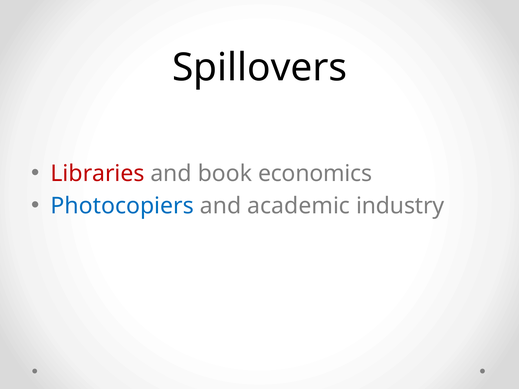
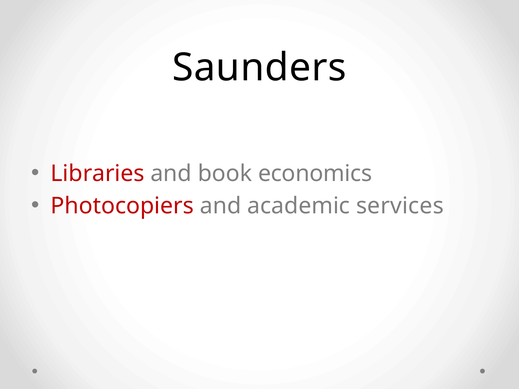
Spillovers: Spillovers -> Saunders (259, 68)
Photocopiers colour: blue -> red (122, 206)
industry: industry -> services (400, 206)
